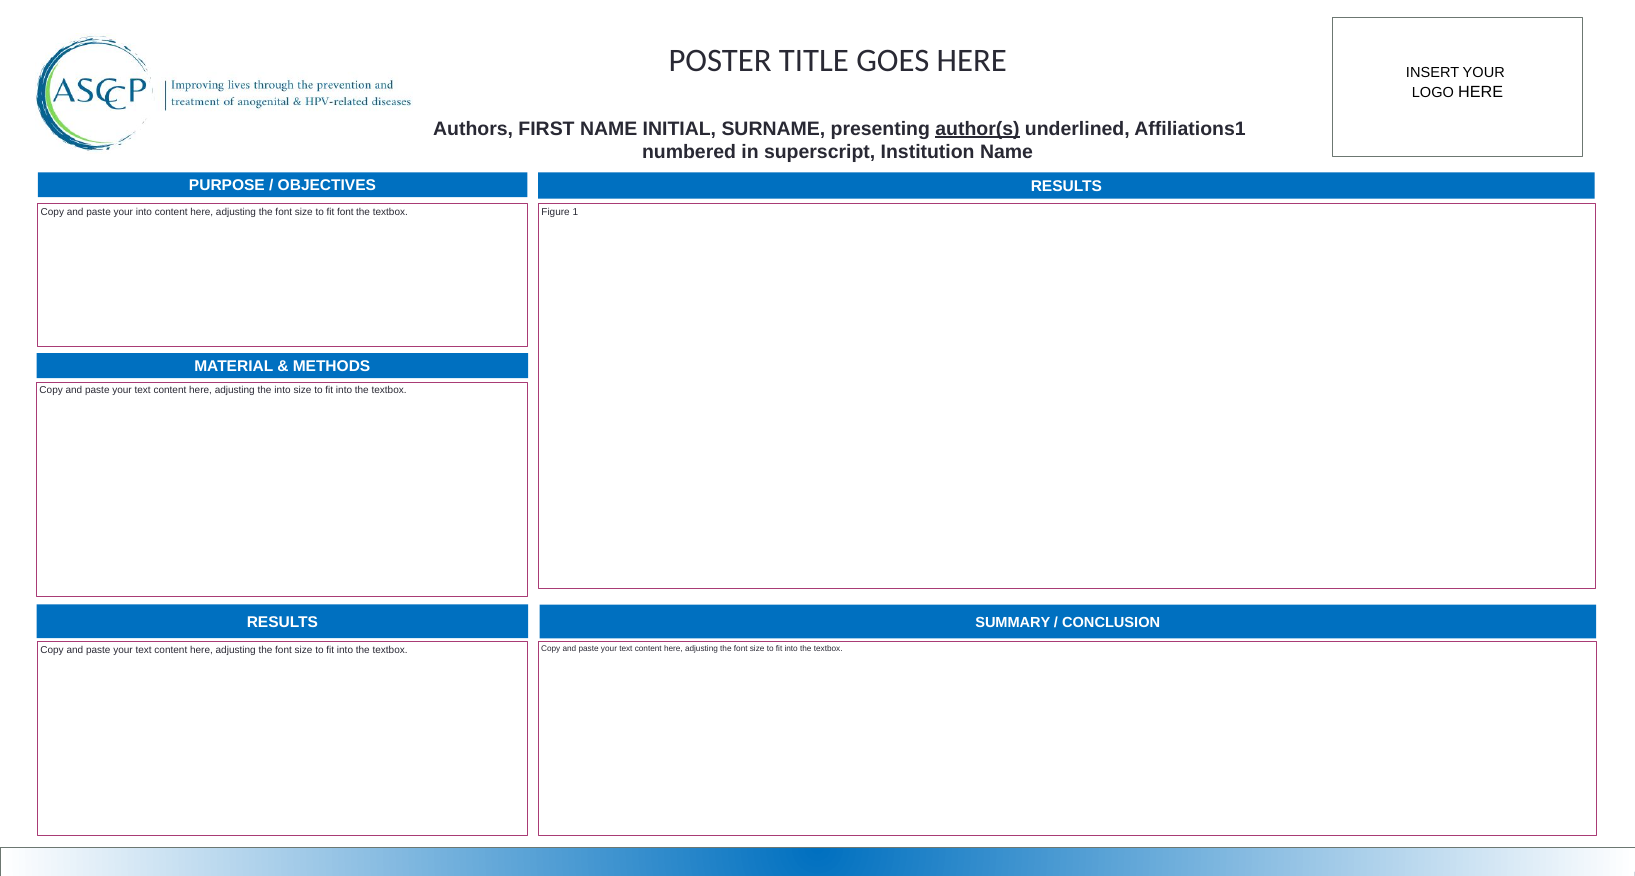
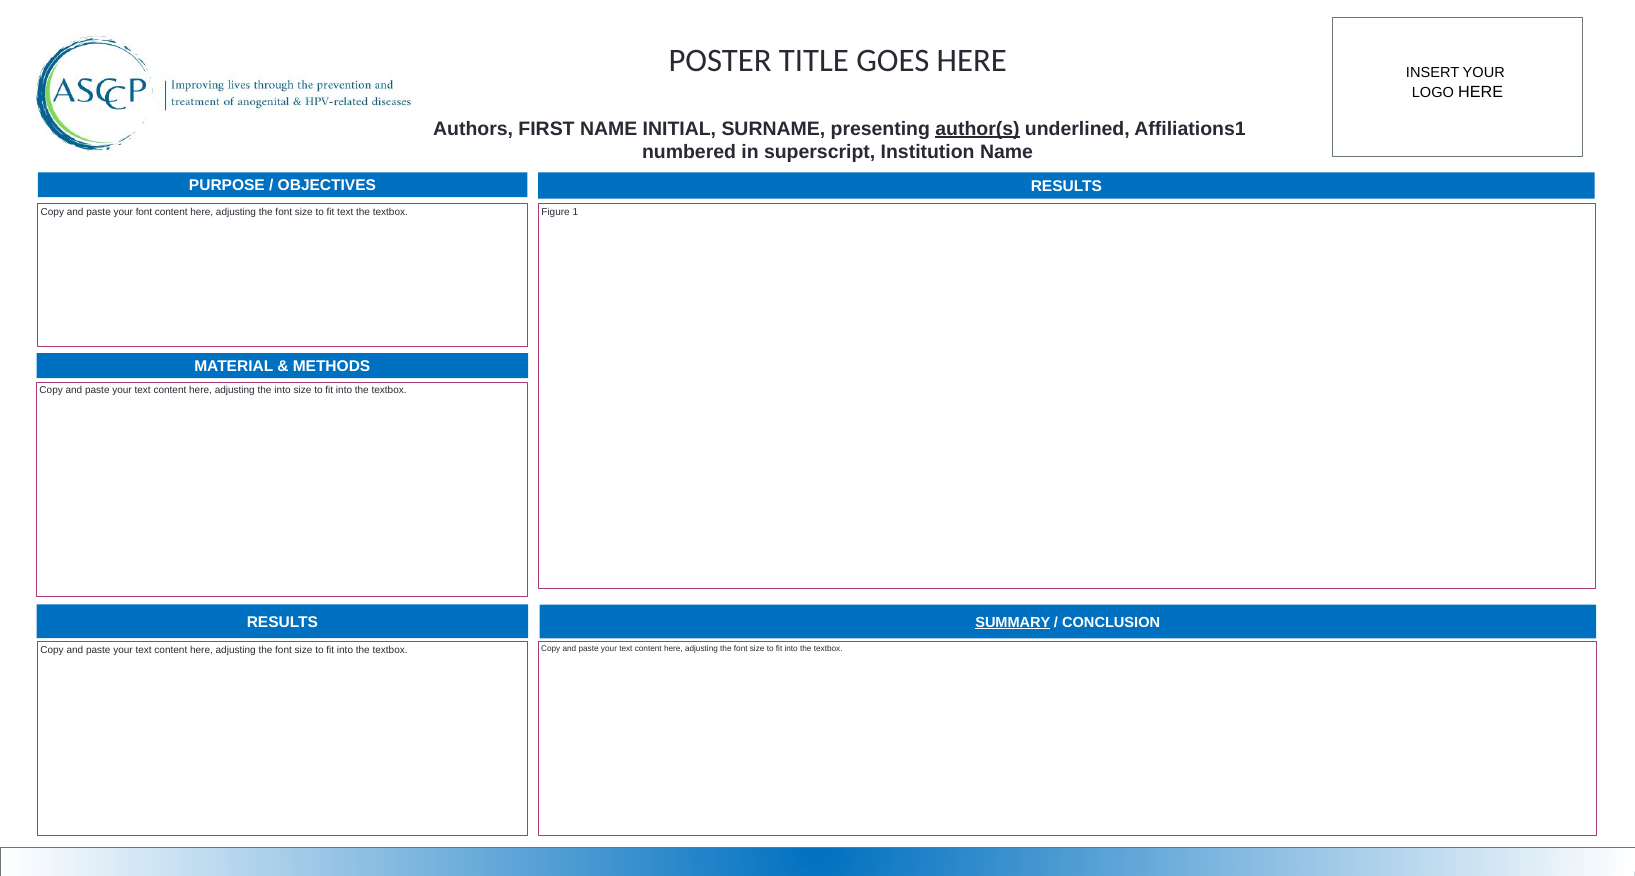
your into: into -> font (144, 212)
fit font: font -> text (345, 212)
SUMMARY underline: none -> present (1013, 623)
